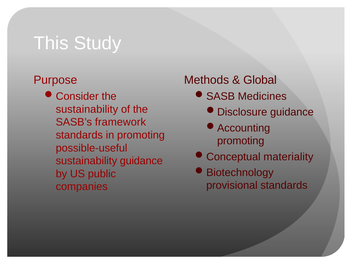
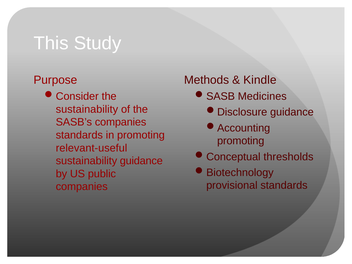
Global: Global -> Kindle (260, 80)
SASB’s framework: framework -> companies (121, 122)
possible-useful: possible-useful -> relevant-useful (91, 148)
materiality: materiality -> thresholds (288, 157)
